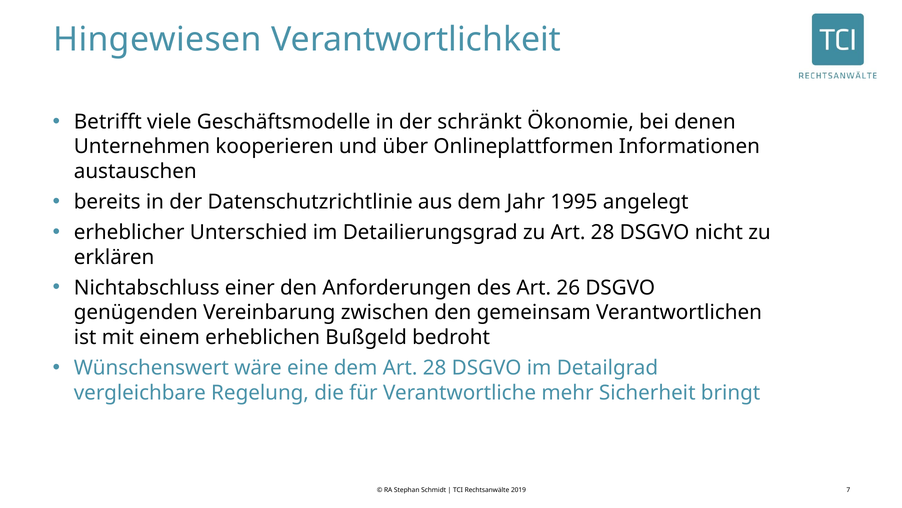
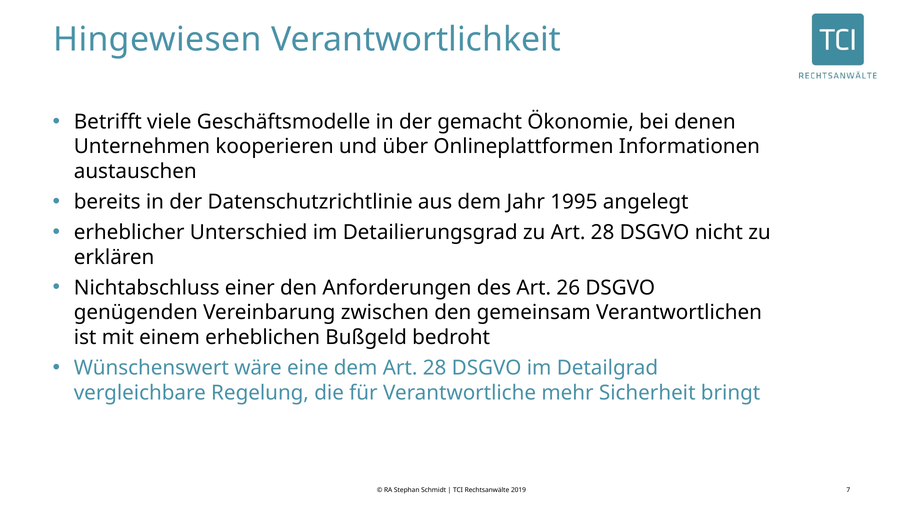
schränkt: schränkt -> gemacht (480, 122)
